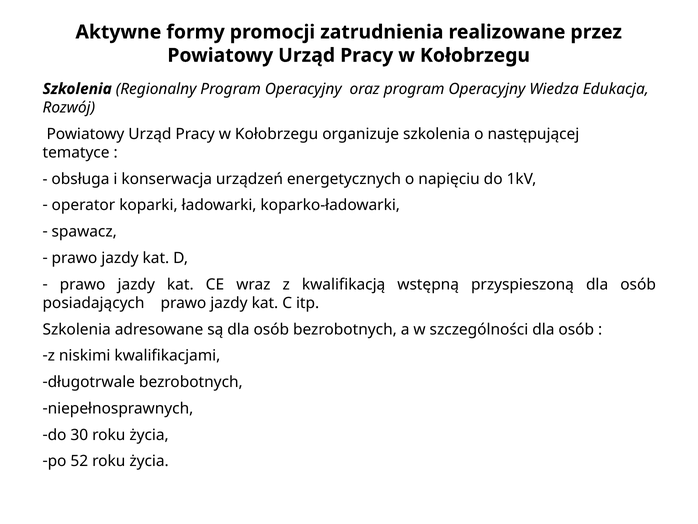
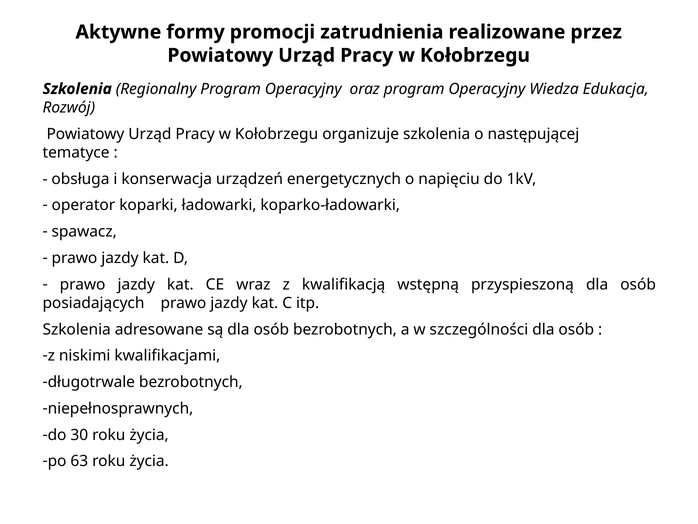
52: 52 -> 63 (79, 461)
